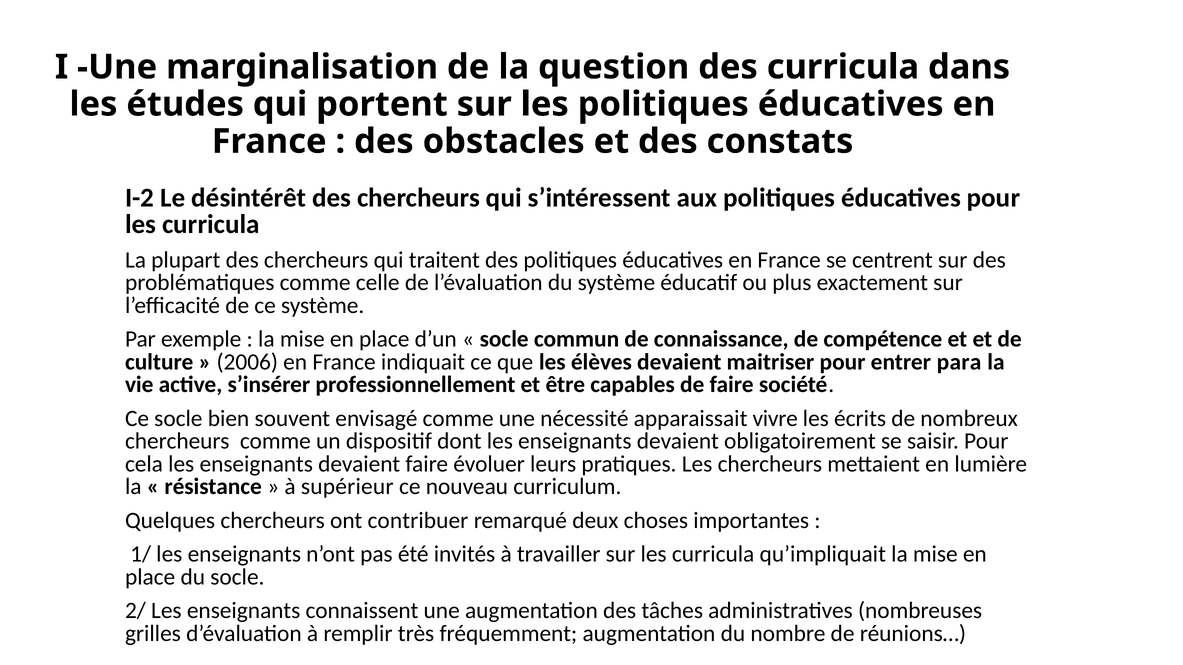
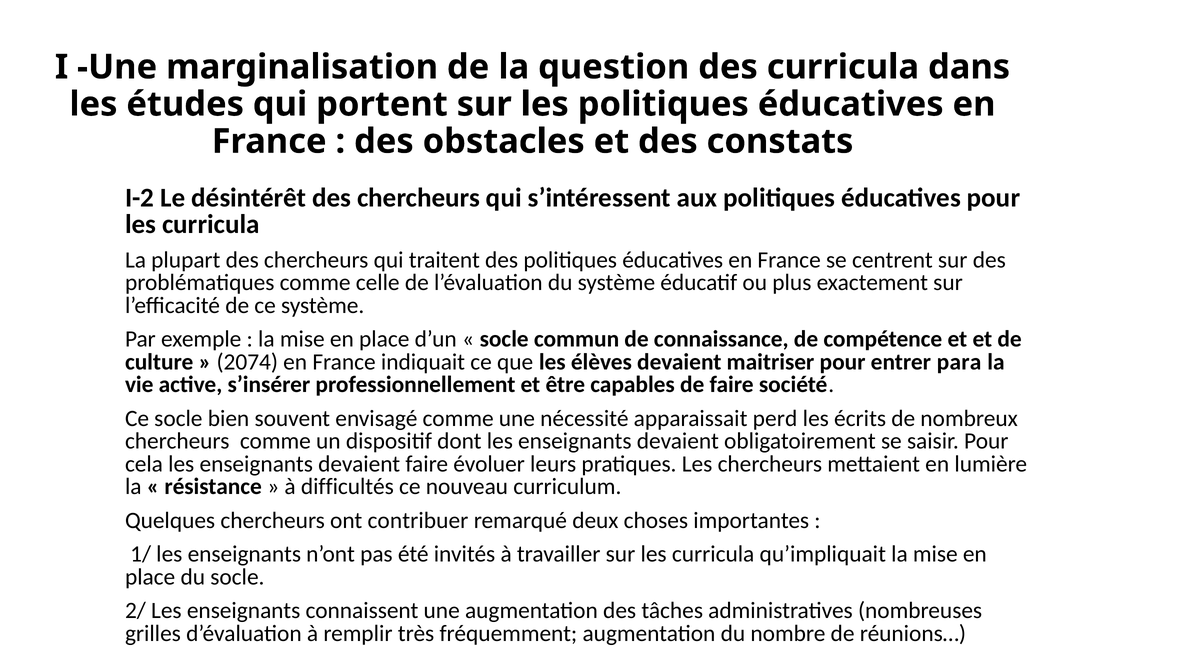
2006: 2006 -> 2074 (247, 362)
vivre: vivre -> perd (775, 419)
supérieur: supérieur -> difficultés (347, 487)
